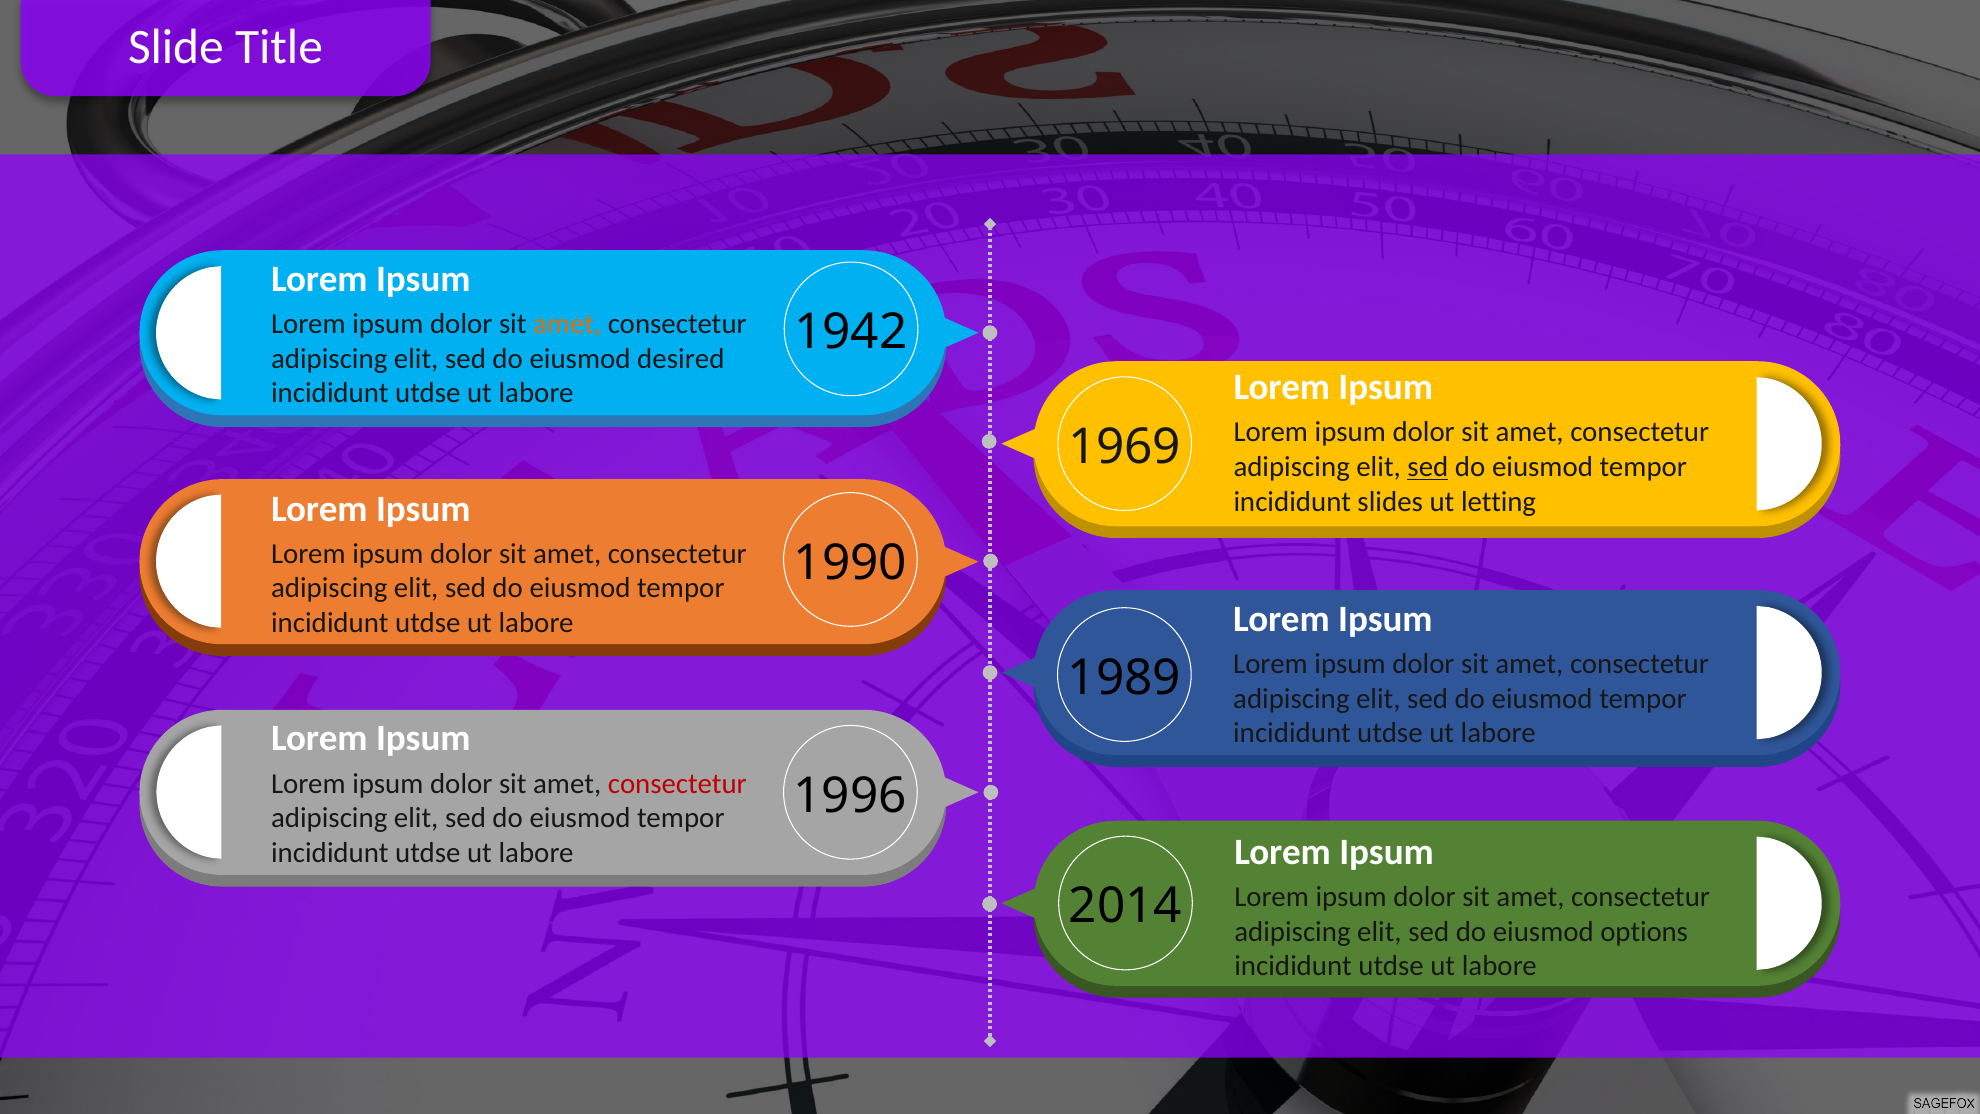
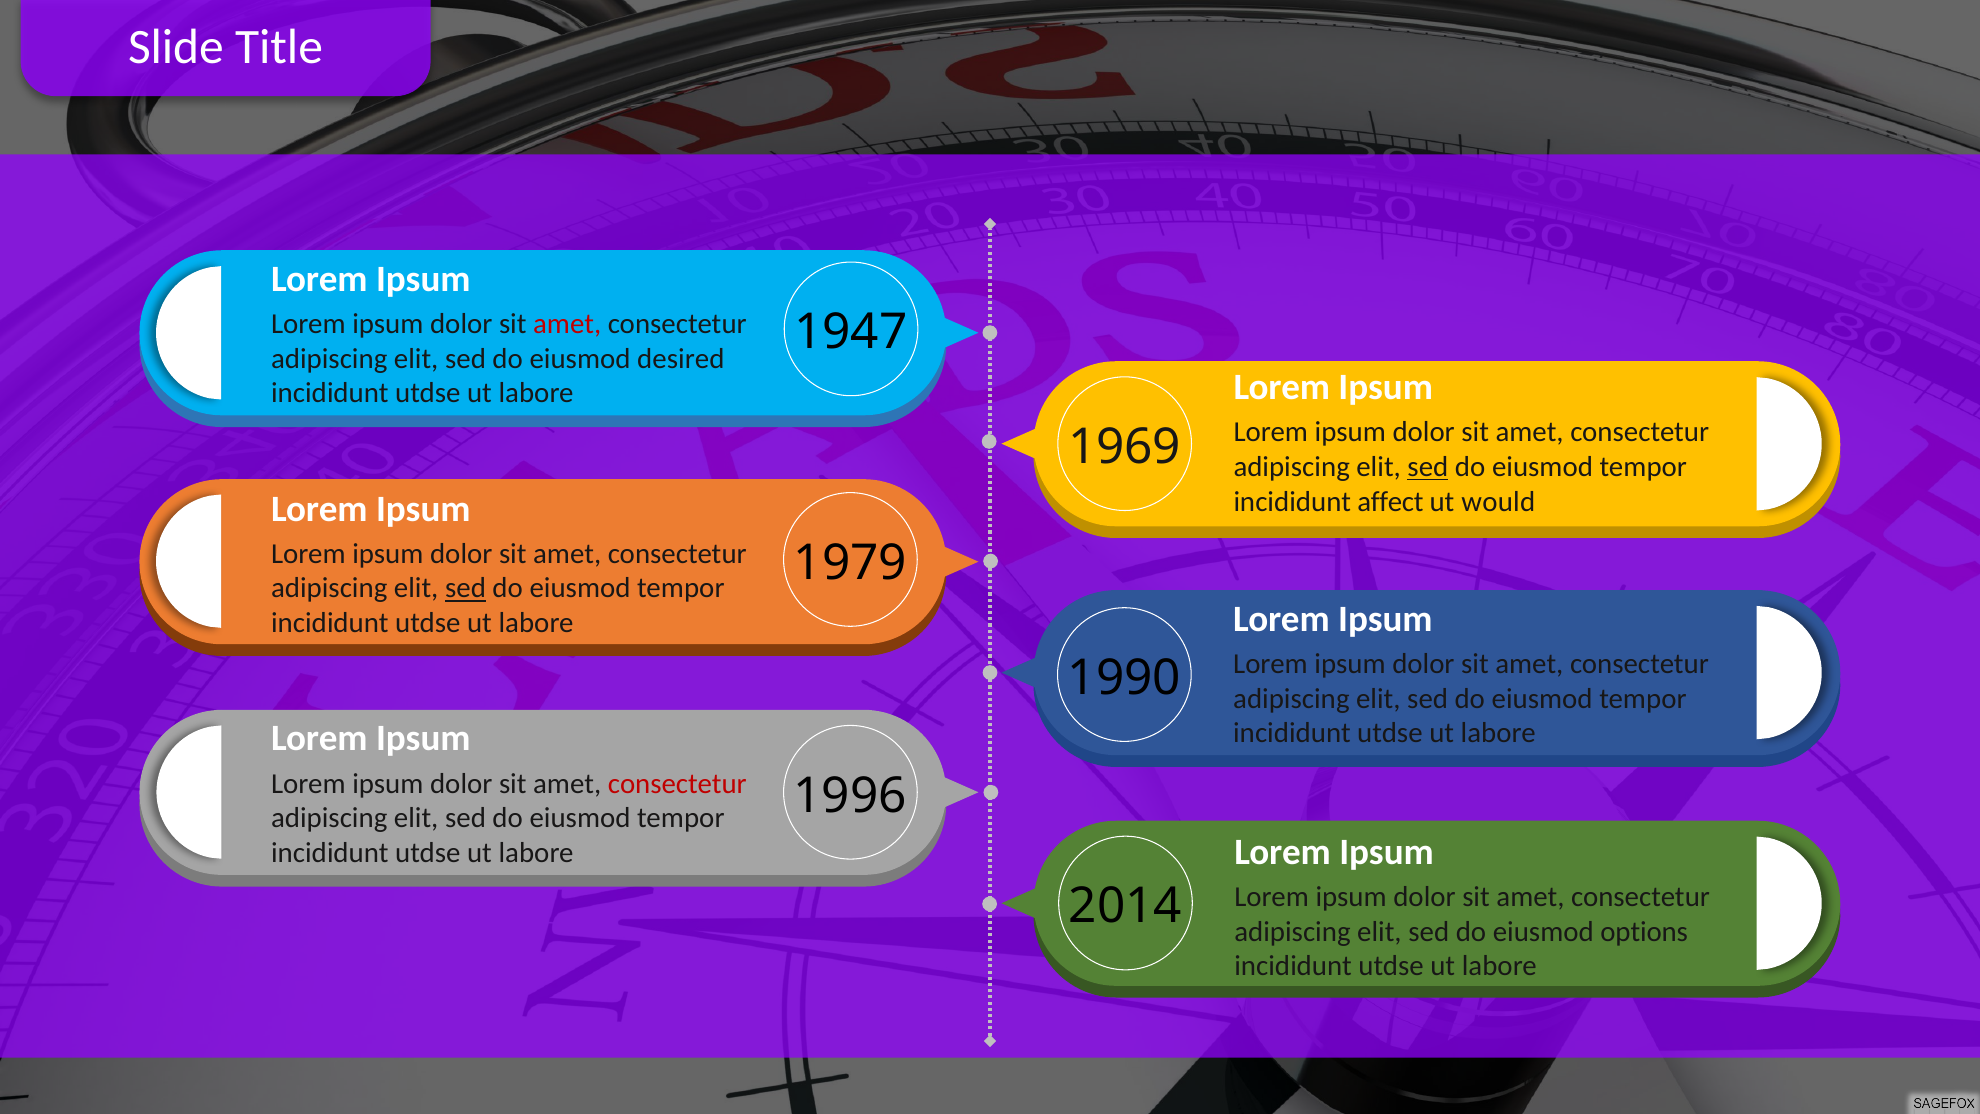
amet colour: orange -> red (567, 324)
1942: 1942 -> 1947 (851, 332)
slides: slides -> affect (1390, 502)
letting: letting -> would (1498, 502)
1990: 1990 -> 1979 (850, 563)
sed underline: none -> present (465, 588)
1989: 1989 -> 1990 (1124, 678)
